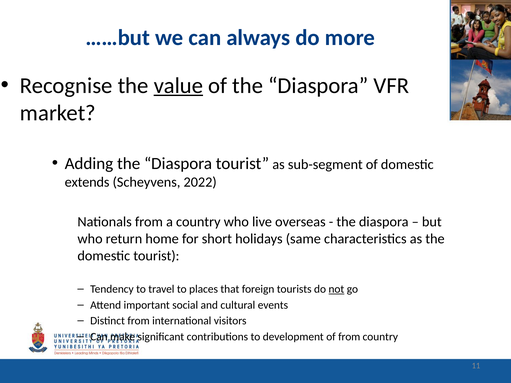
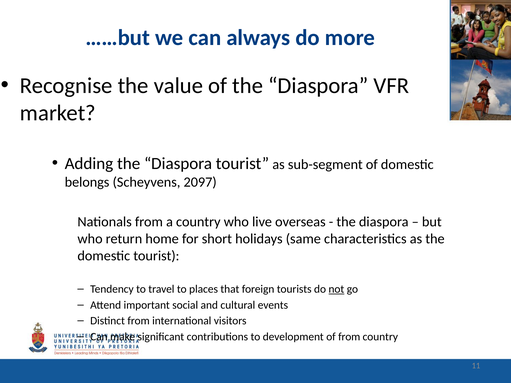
value underline: present -> none (178, 86)
extends: extends -> belongs (87, 182)
2022: 2022 -> 2097 (200, 182)
